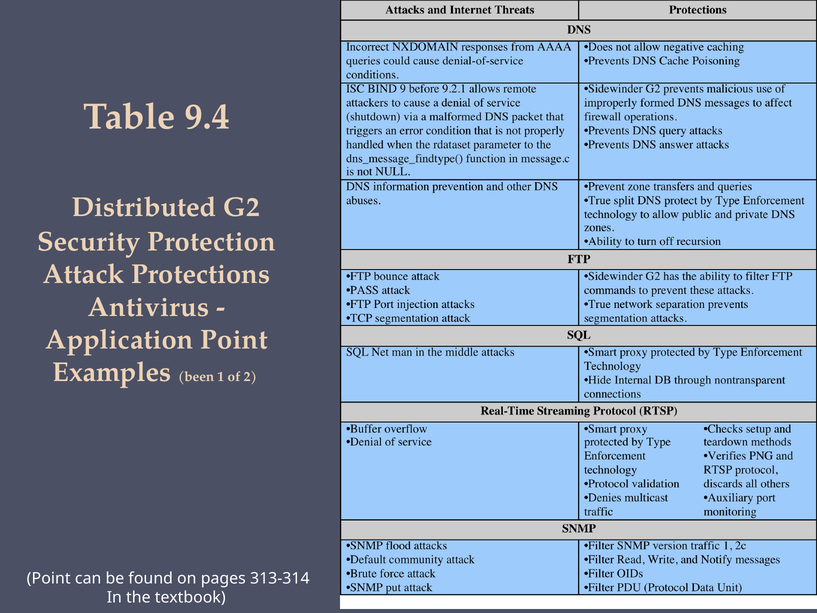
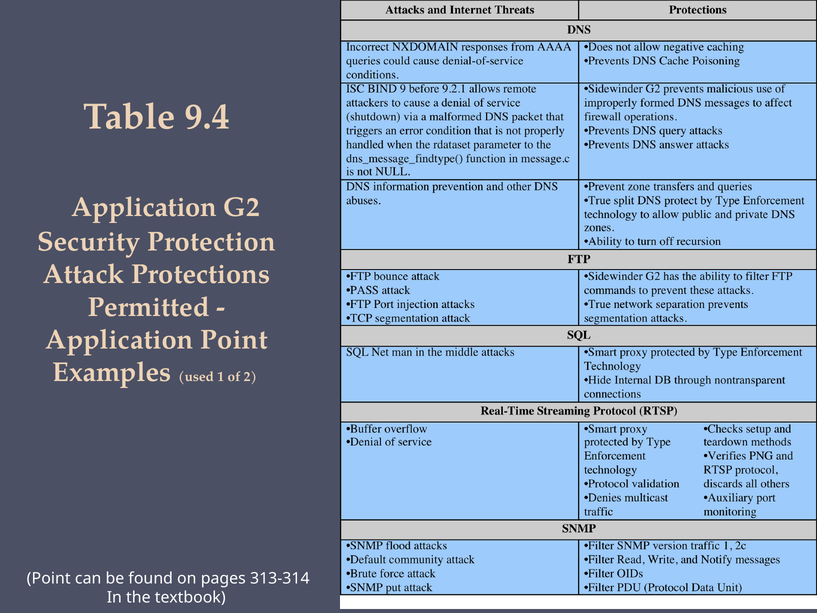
Distributed: Distributed -> Application (144, 207)
Antivirus: Antivirus -> Permitted (149, 307)
been: been -> used (196, 377)
